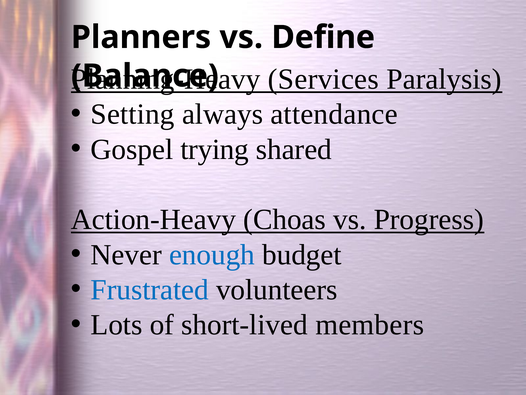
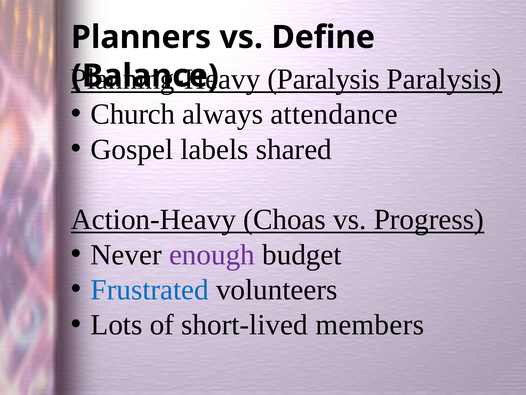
Services: Services -> Paralysis (324, 79)
Setting: Setting -> Church (133, 114)
trying: trying -> labels (214, 149)
enough colour: blue -> purple (212, 254)
